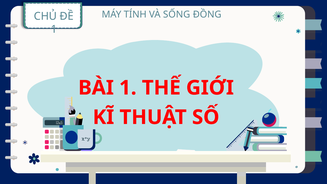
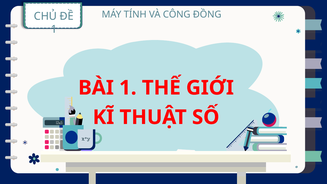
SỐNG: SỐNG -> CÔNG (177, 15)
